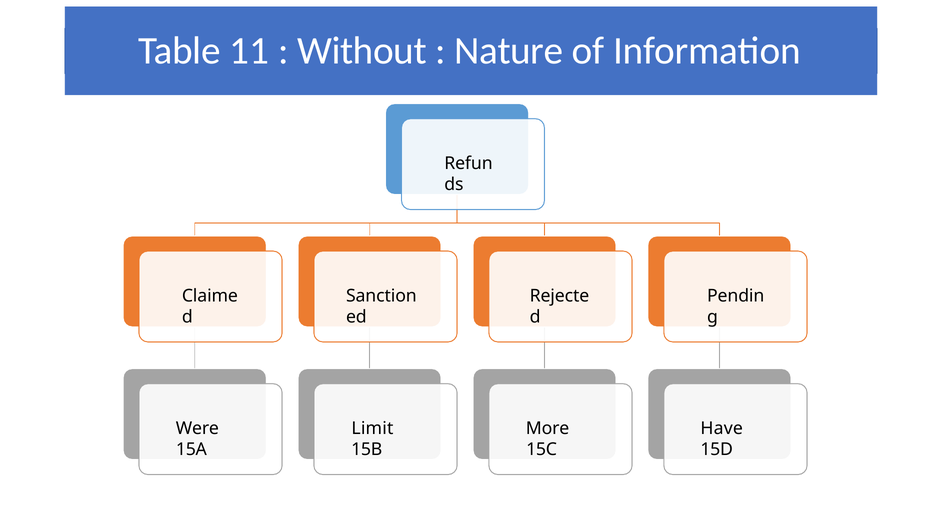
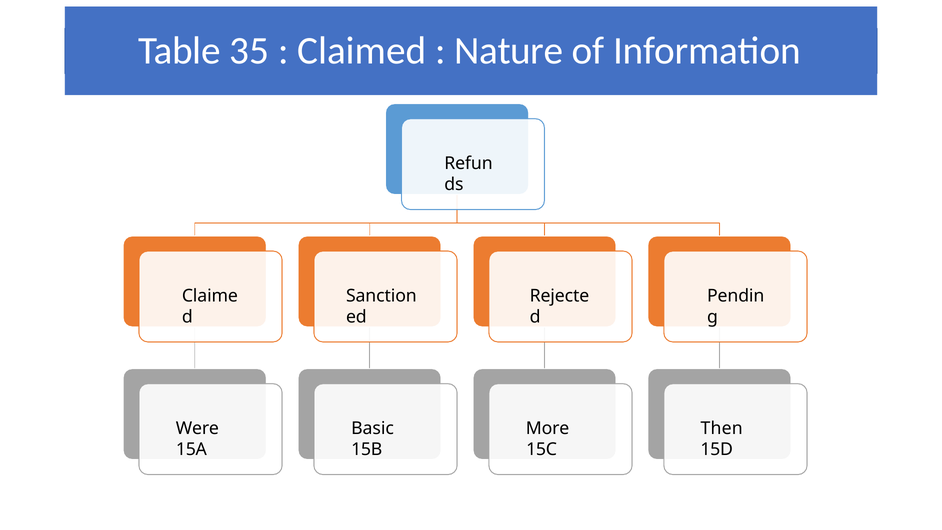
11: 11 -> 35 (249, 51)
Without: Without -> Claimed (362, 51)
Limit: Limit -> Basic (373, 428)
Have: Have -> Then (722, 428)
